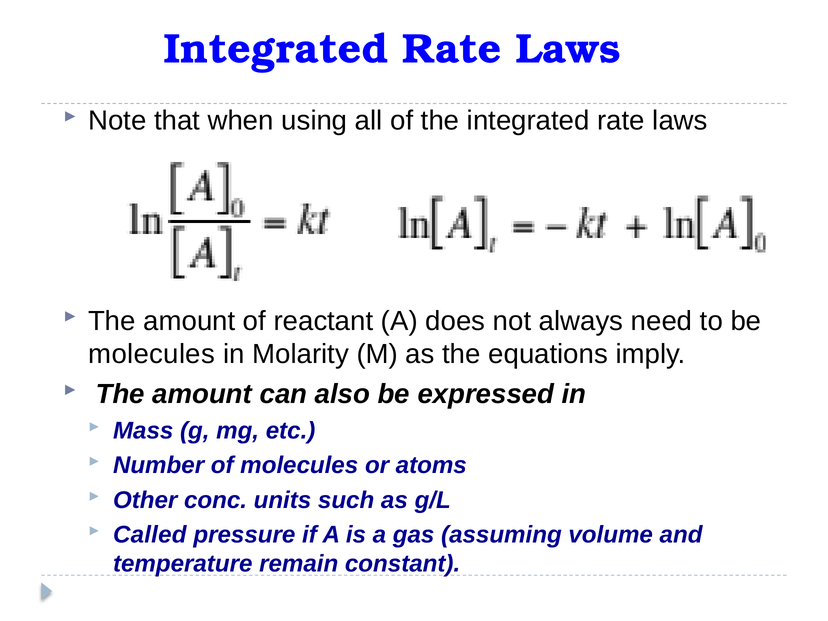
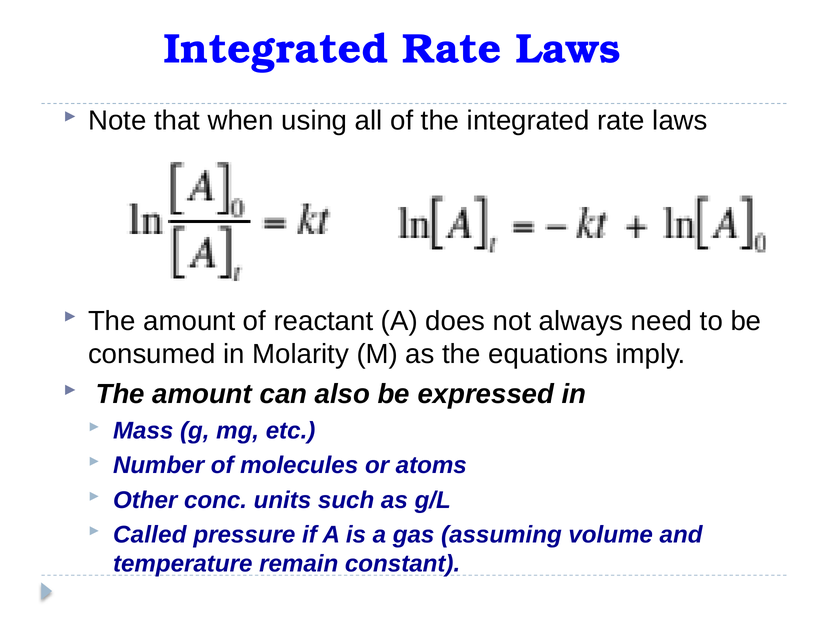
molecules: molecules -> consumed (152, 354)
